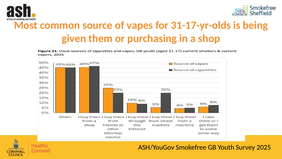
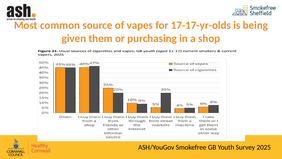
31-17-yr-olds: 31-17-yr-olds -> 17-17-yr-olds (201, 25)
